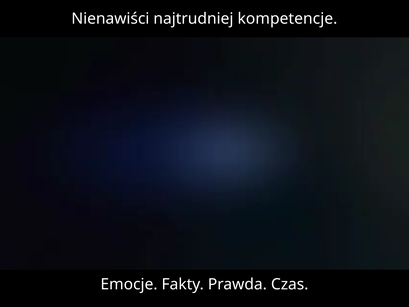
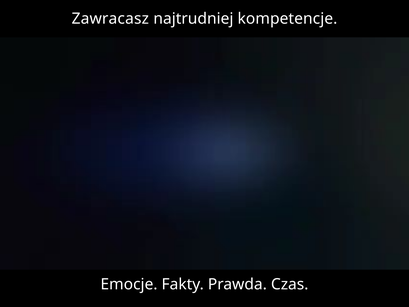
Nienawiści: Nienawiści -> Zawracasz (110, 19)
